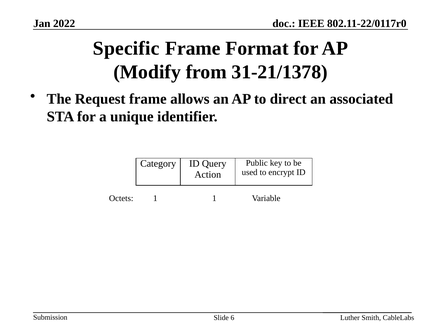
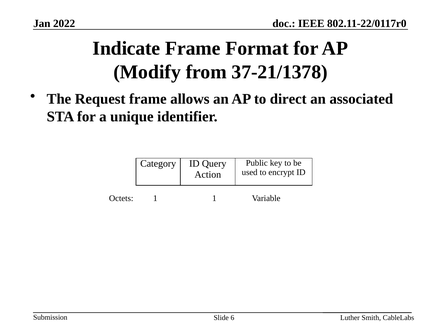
Specific: Specific -> Indicate (126, 48)
31-21/1378: 31-21/1378 -> 37-21/1378 (280, 72)
